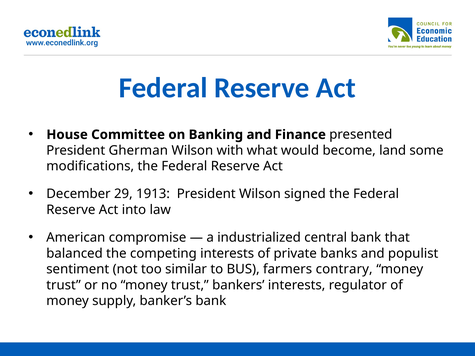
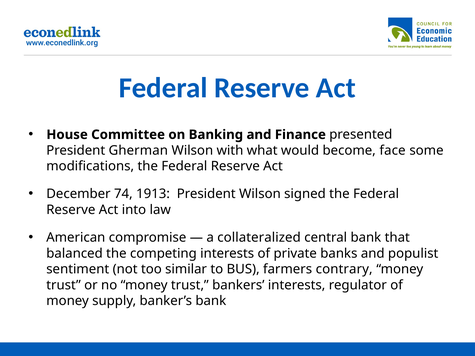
land: land -> face (393, 151)
29: 29 -> 74 (123, 194)
industrialized: industrialized -> collateralized (259, 238)
